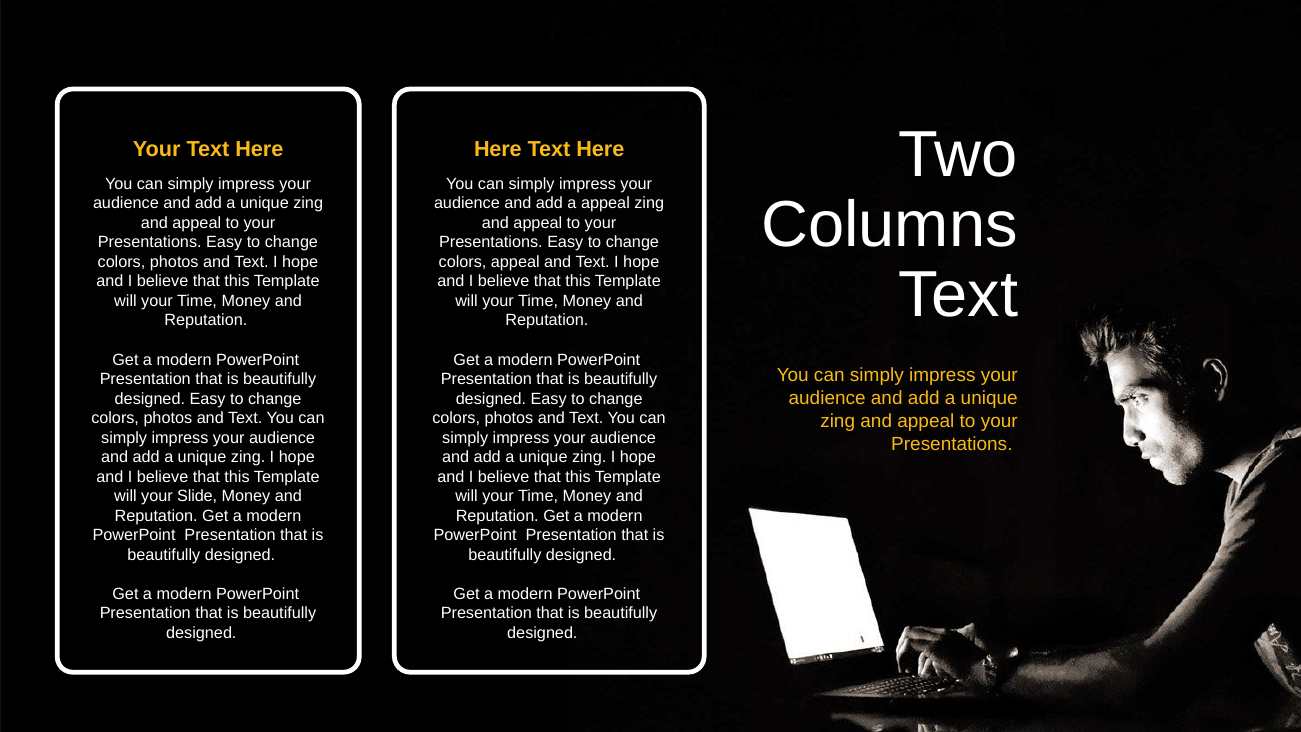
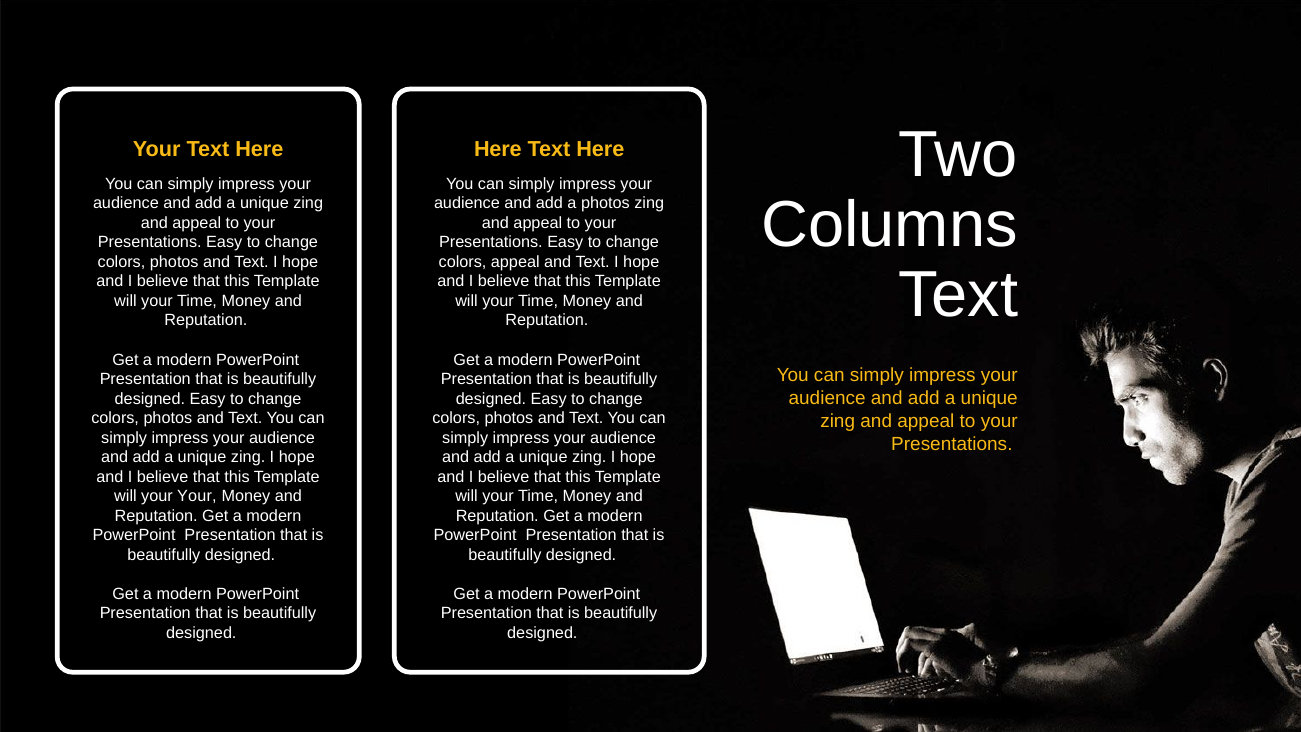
a appeal: appeal -> photos (605, 203)
your Slide: Slide -> Your (197, 496)
